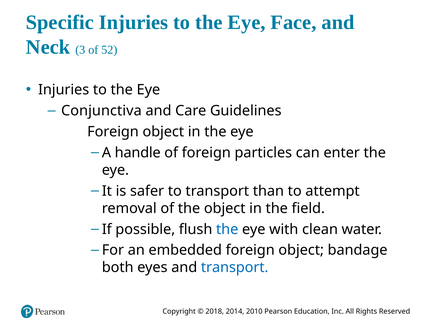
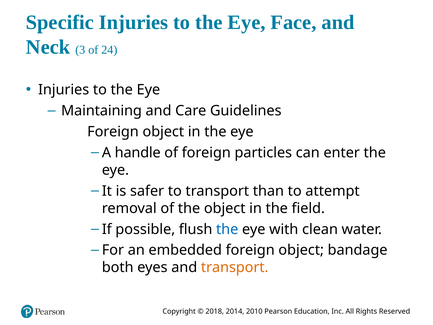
52: 52 -> 24 (109, 50)
Conjunctiva: Conjunctiva -> Maintaining (101, 111)
transport colour: blue -> orange (235, 267)
